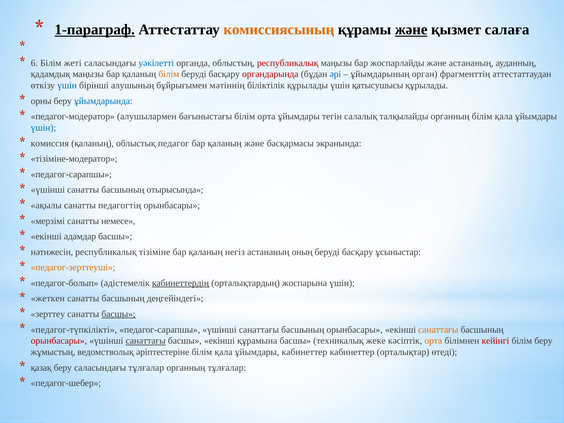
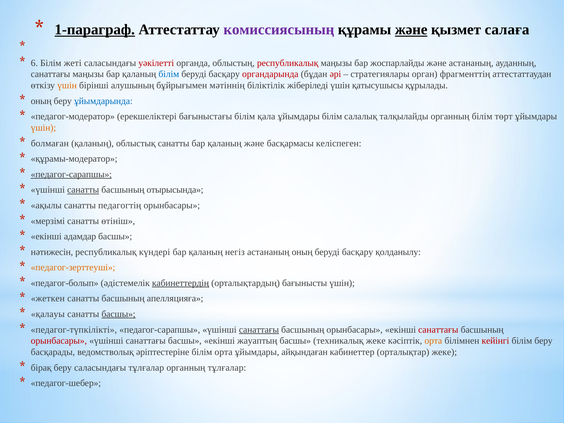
комиссиясының colour: orange -> purple (279, 30)
уәкілетті colour: blue -> red (156, 63)
қадамдық: қадамдық -> санаттағы (51, 74)
білім colour: orange -> blue (169, 74)
әрі colour: blue -> red (335, 74)
ұйымдарының: ұйымдарының -> стратегиялары (380, 74)
үшін colour: blue -> orange (67, 85)
біліктілік құрылады: құрылады -> жіберіледі (308, 85)
орны: орны -> оның (41, 101)
алушылармен: алушылармен -> ерекшеліктері (147, 117)
білім орта: орта -> қала (266, 117)
ұйымдары тегін: тегін -> білім (332, 117)
органның білім қала: қала -> төрт (504, 117)
үшін colour: blue -> orange (43, 128)
комиссия: комиссия -> болмаған (50, 143)
облыстық педагог: педагог -> санатты (174, 143)
экранында: экранында -> келіспеген (339, 143)
тізіміне-модератор: тізіміне-модератор -> құрамы-модератор (74, 159)
педагог-сарапшы underline: none -> present (71, 174)
санатты underline: none -> present (83, 190)
немесе: немесе -> өтініш (118, 221)
тізіміне: тізіміне -> күндері (155, 252)
ұсыныстар: ұсыныстар -> қолданылу (398, 252)
жоспарына: жоспарына -> бағынысты (305, 283)
деңгейіндегі: деңгейіндегі -> апелляцияға (175, 299)
зерттеу: зерттеу -> қалауы (48, 314)
санаттағы underline: none -> present (259, 330)
санаттағы colour: orange -> red (438, 330)
санаттағы underline: present -> none (146, 341)
құрамына: құрамына -> жауаптың (257, 341)
жұмыстың: жұмыстың -> басқарады (53, 352)
қала: қала -> орта (224, 352)
ұйымдары кабинеттер: кабинеттер -> айқындаған (305, 352)
орталықтар өтеді: өтеді -> жеке (444, 352)
қазақ: қазақ -> бірақ (41, 368)
